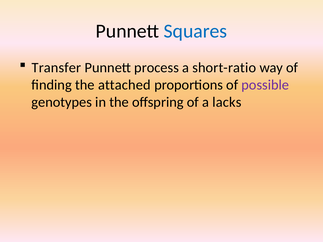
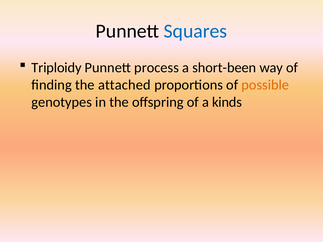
Transfer: Transfer -> Triploidy (57, 68)
short-ratio: short-ratio -> short-been (224, 68)
possible colour: purple -> orange (265, 85)
lacks: lacks -> kinds (227, 102)
